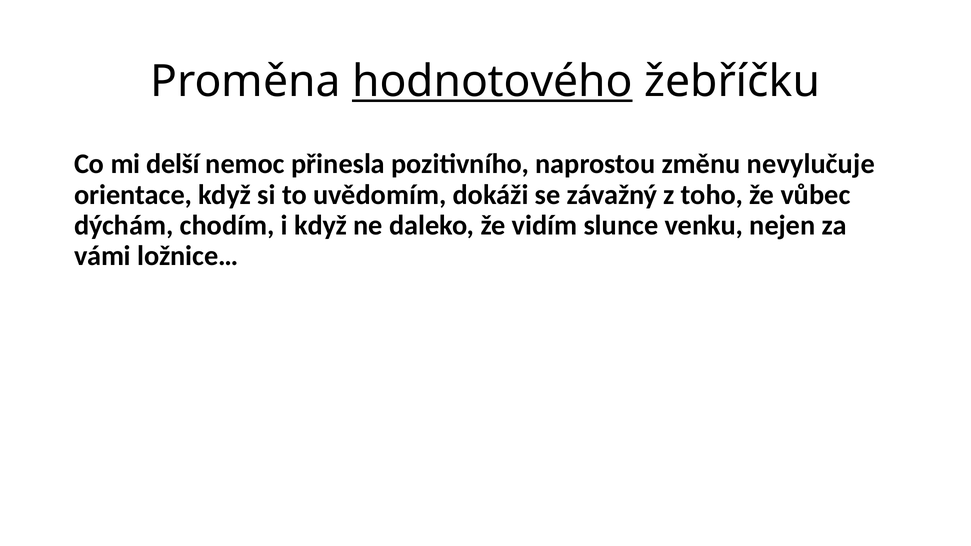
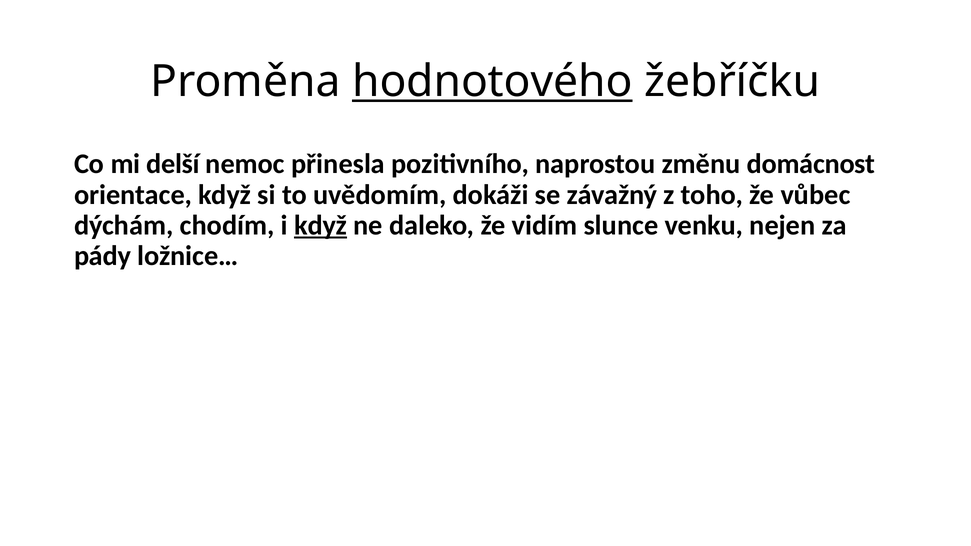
nevylučuje: nevylučuje -> domácnost (811, 164)
když underline: none -> present (321, 225)
vámi: vámi -> pády (103, 256)
